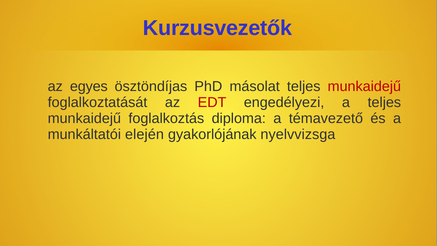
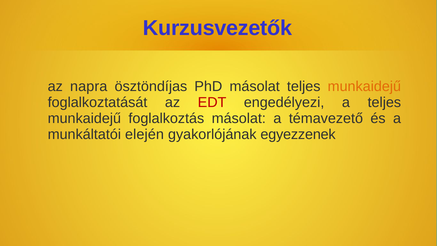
egyes: egyes -> napra (89, 87)
munkaidejű colour: red -> orange (364, 87)
foglalkoztás diploma: diploma -> másolat (239, 119)
nyelvvizsga: nyelvvizsga -> egyezzenek (298, 135)
